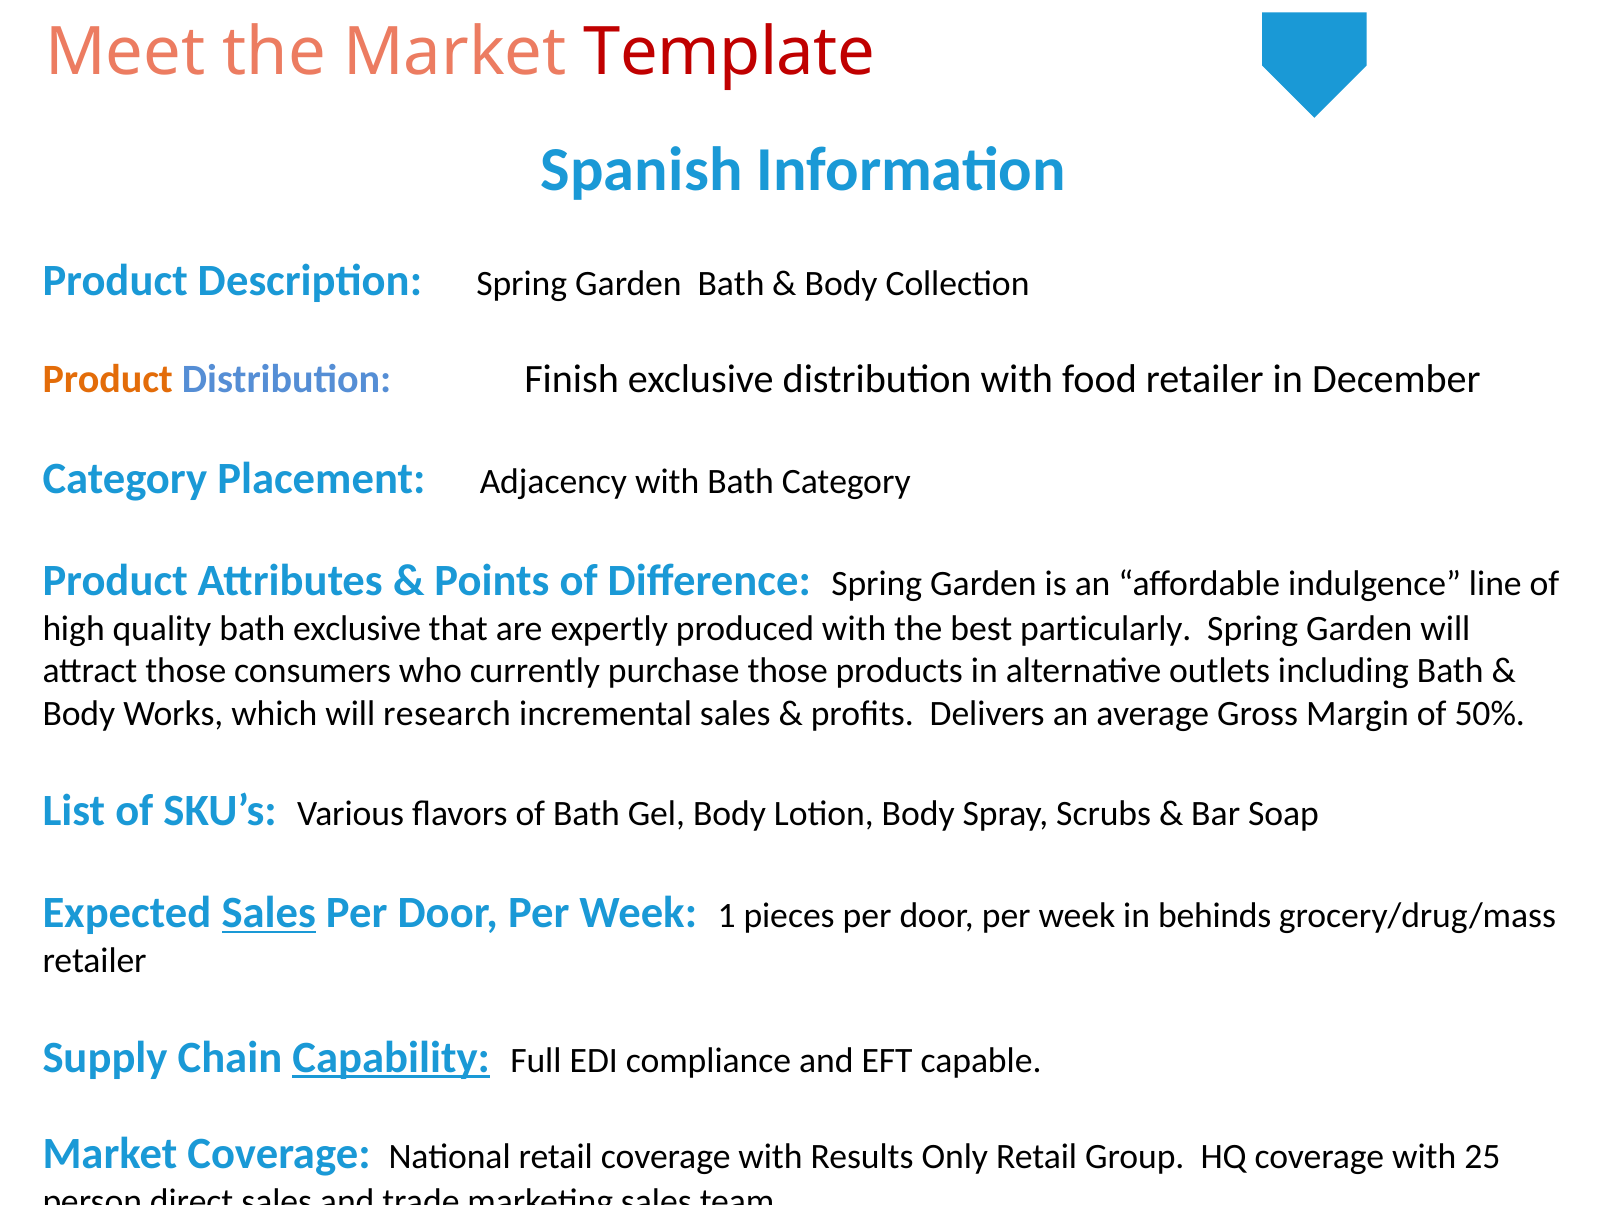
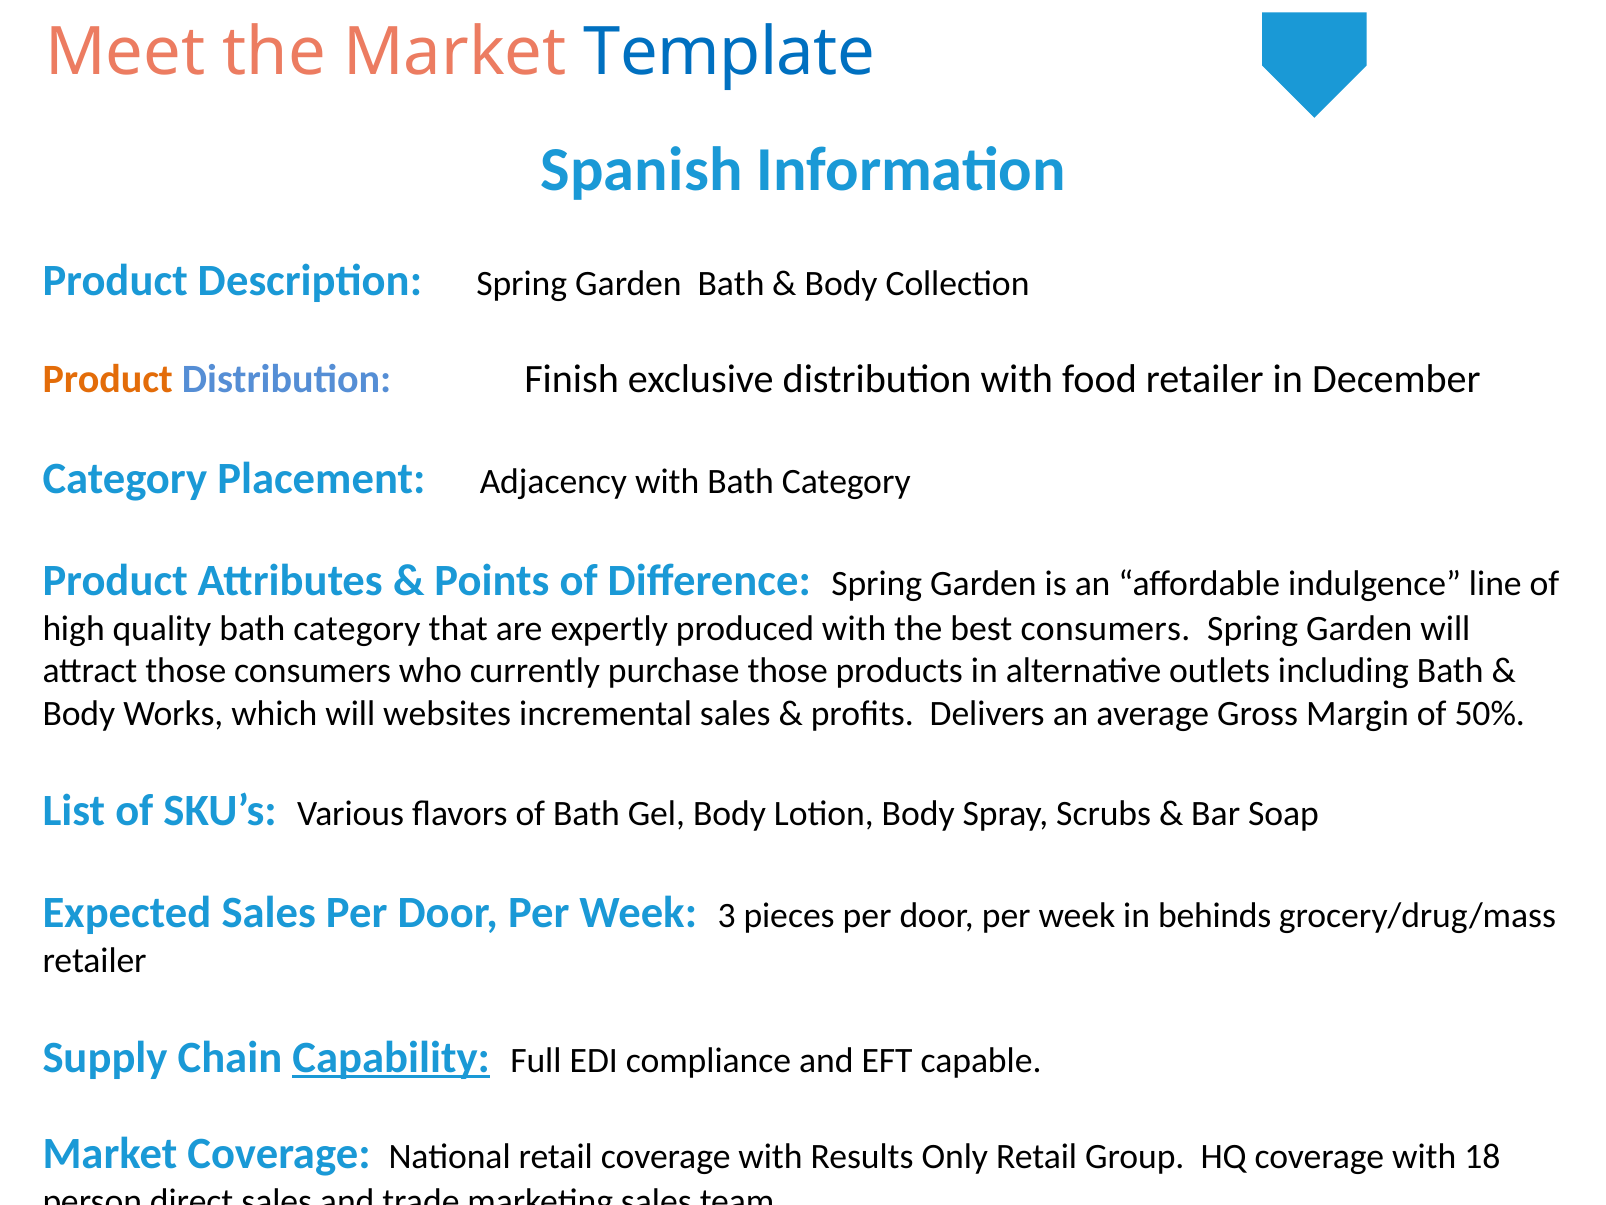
Template colour: red -> blue (729, 53)
quality bath exclusive: exclusive -> category (357, 628)
best particularly: particularly -> consumers (1105, 628)
research: research -> websites (447, 714)
Sales underline: present -> none (269, 912)
1: 1 -> 3 (727, 915)
25: 25 -> 18 (1482, 1156)
